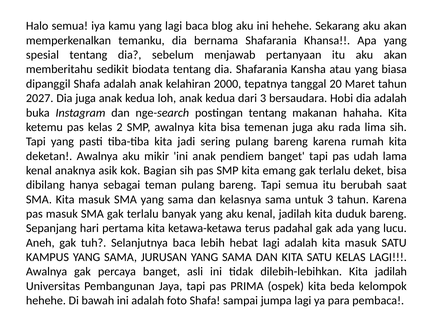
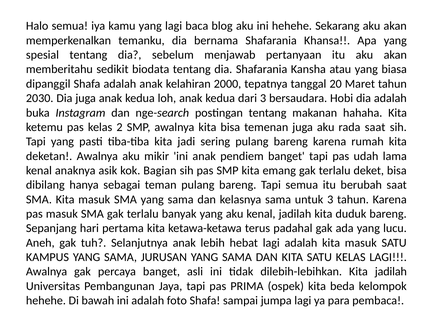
2027: 2027 -> 2030 (40, 98)
rada lima: lima -> saat (375, 127)
Selanjutnya baca: baca -> anak (184, 243)
